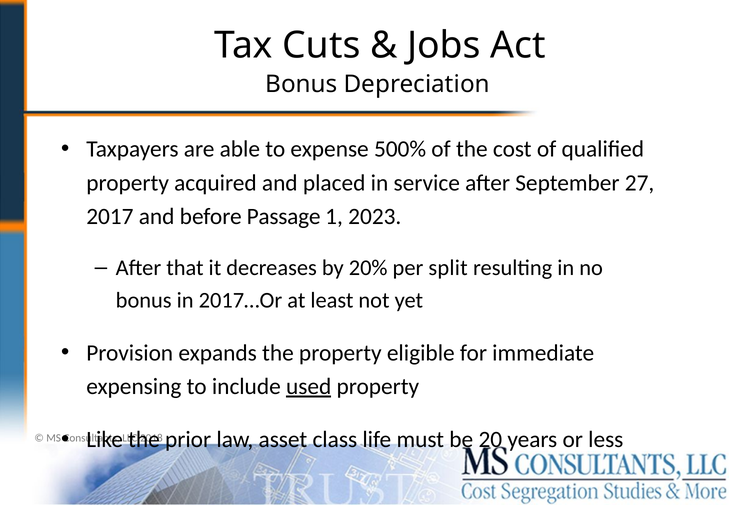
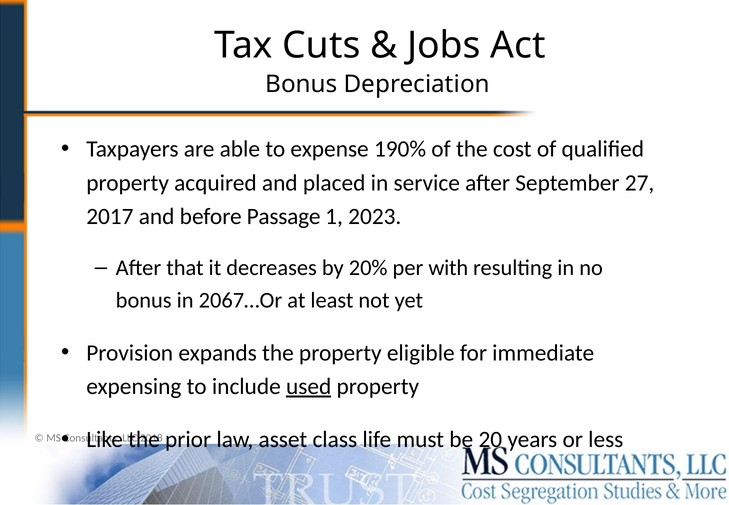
500%: 500% -> 190% (400, 149)
split: split -> with (448, 268)
2017…Or: 2017…Or -> 2067…Or (240, 300)
